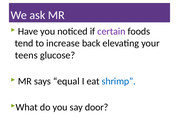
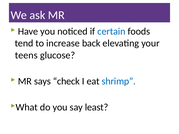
certain colour: purple -> blue (111, 31)
equal: equal -> check (66, 81)
door: door -> least (97, 107)
